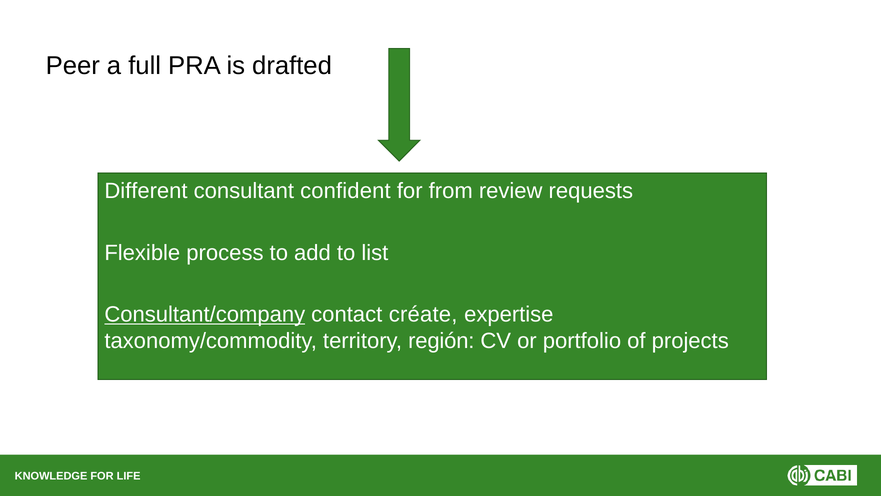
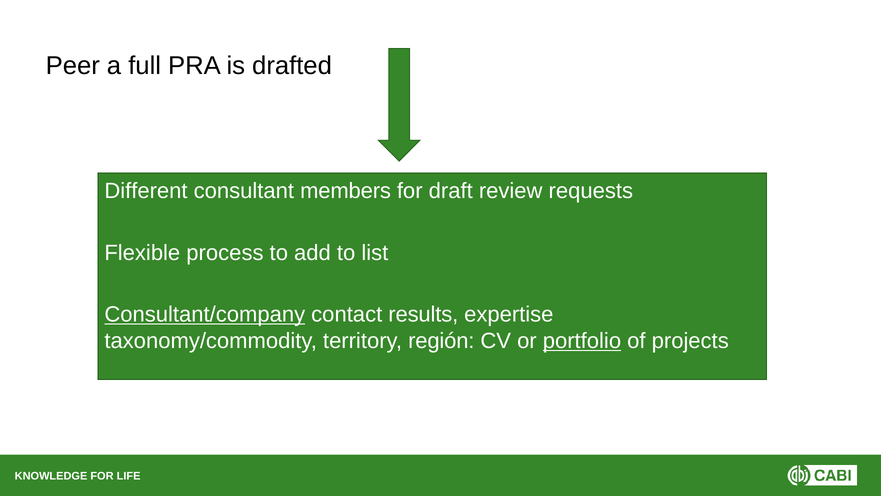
confident: confident -> members (346, 191)
from: from -> draft (451, 191)
créate: créate -> results (423, 314)
portfolio underline: none -> present (582, 341)
